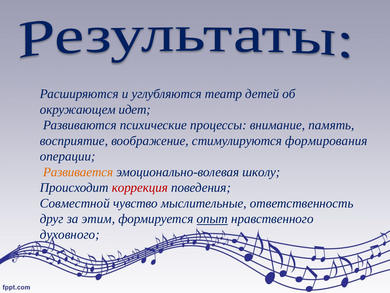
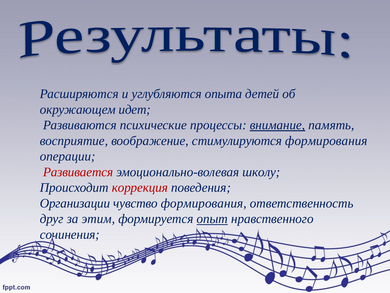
театр: театр -> опыта (224, 94)
внимание underline: none -> present (278, 125)
Развивается colour: orange -> red (78, 172)
Совместной: Совместной -> Организации (75, 203)
чувство мыслительные: мыслительные -> формирования (204, 203)
духовного: духовного -> сочинения (70, 234)
